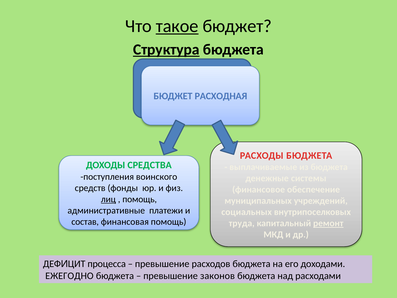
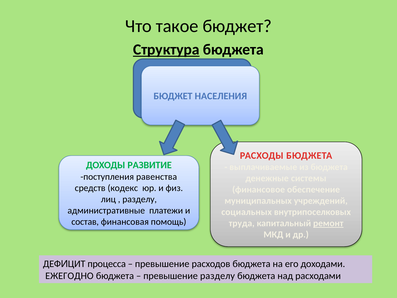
такое underline: present -> none (177, 26)
РАСХОДНАЯ: РАСХОДНАЯ -> НАСЕЛЕНИЯ (221, 96)
СРЕДСТВА: СРЕДСТВА -> РАЗВИТИЕ (150, 165)
воинского: воинского -> равенства (157, 177)
фонды: фонды -> кодекс (123, 188)
лиц underline: present -> none (108, 199)
помощь: помощь -> разделу (140, 199)
превышение законов: законов -> разделу (217, 276)
